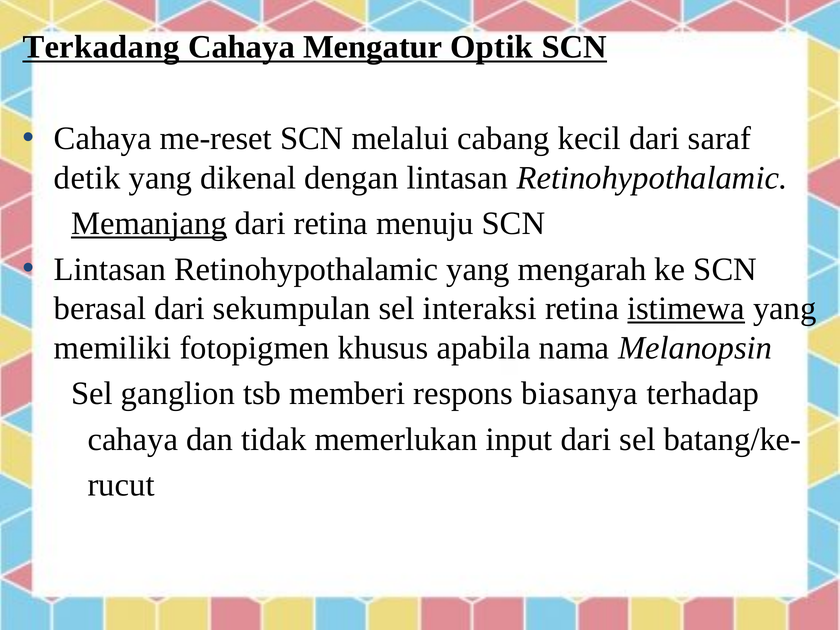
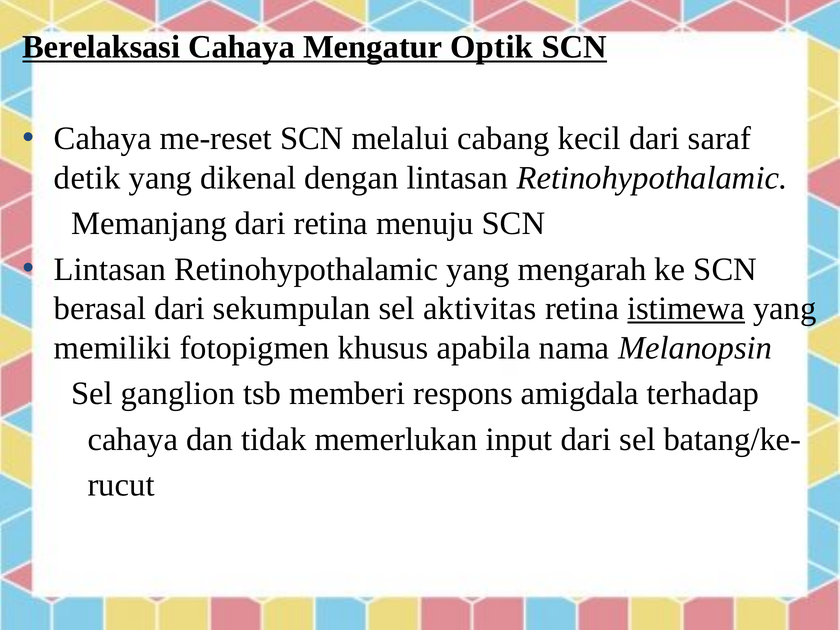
Terkadang: Terkadang -> Berelaksasi (101, 47)
Memanjang underline: present -> none (149, 224)
interaksi: interaksi -> aktivitas (480, 309)
biasanya: biasanya -> amigdala (580, 394)
